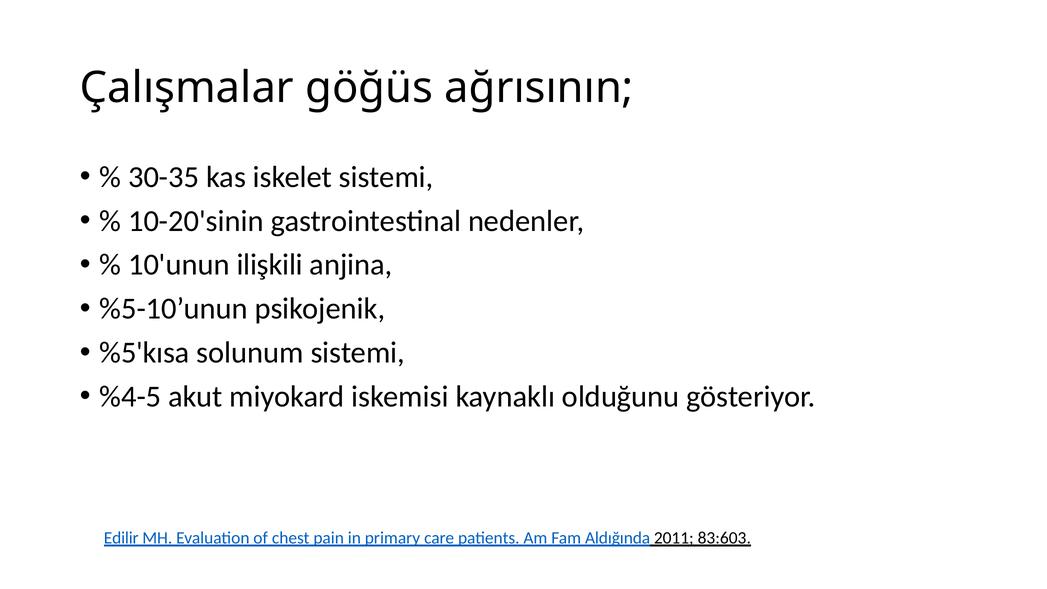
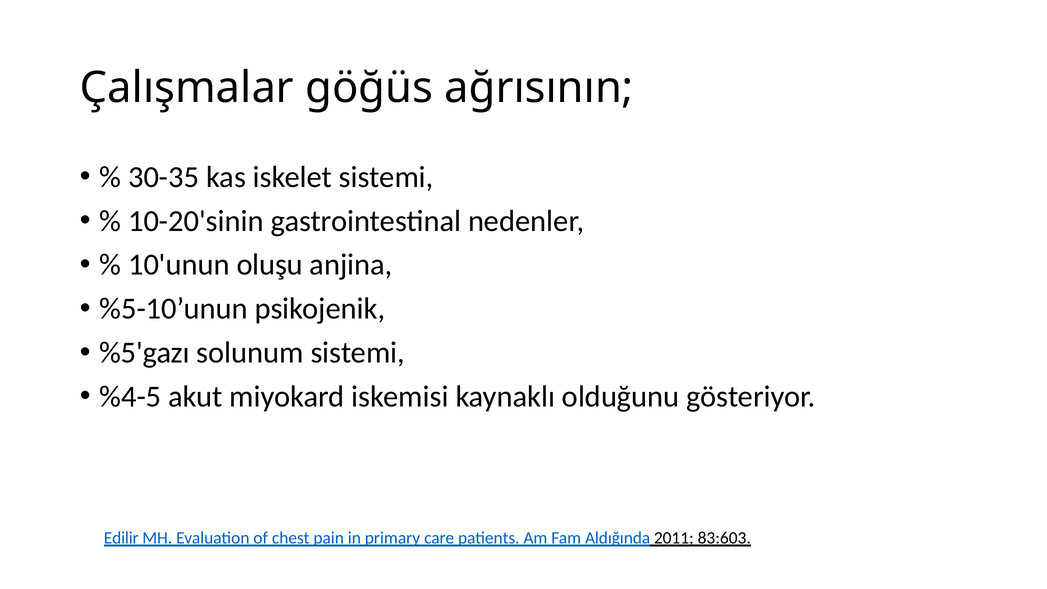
ilişkili: ilişkili -> oluşu (270, 265)
%5'kısa: %5'kısa -> %5'gazı (145, 353)
